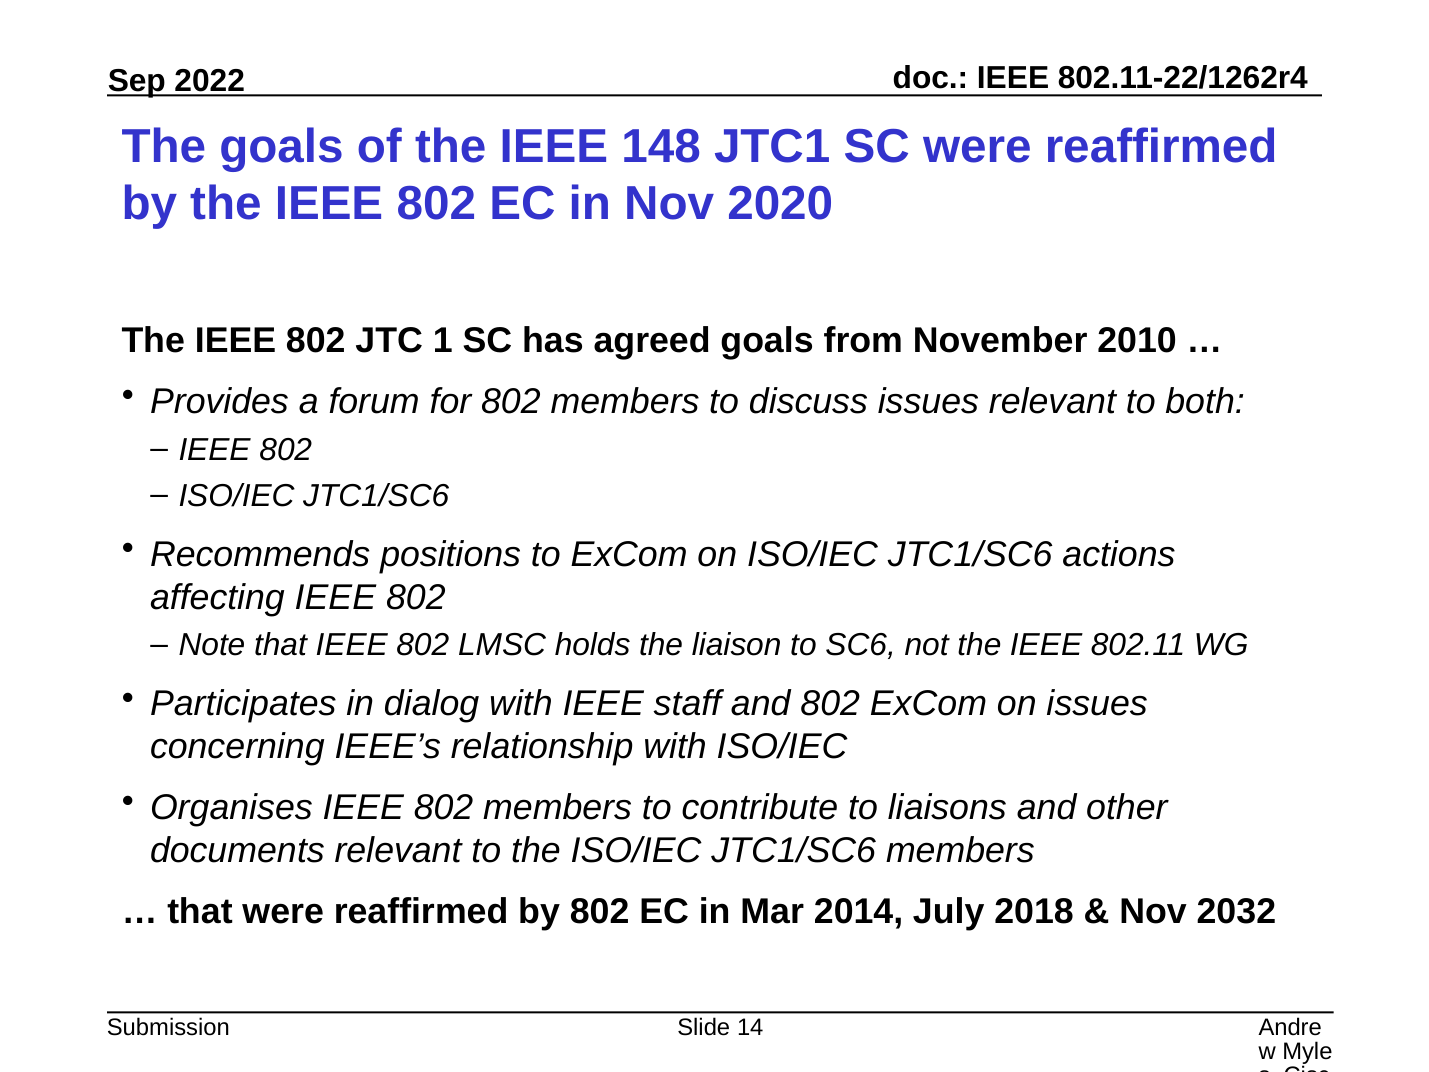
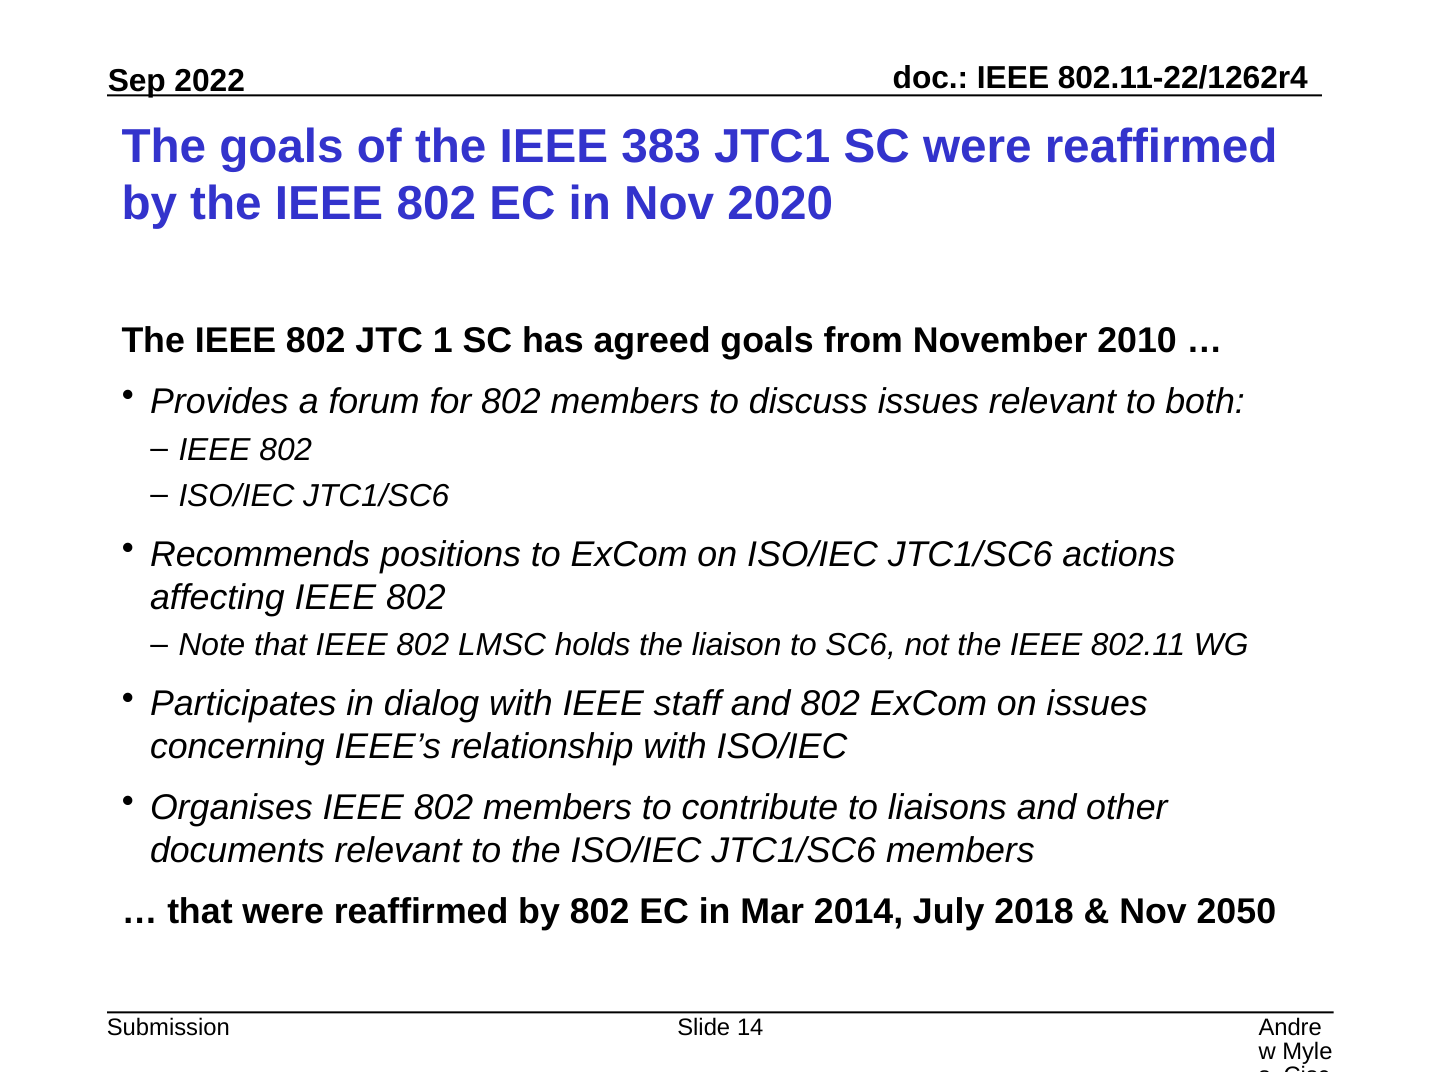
148: 148 -> 383 (661, 146)
2032: 2032 -> 2050 (1236, 911)
